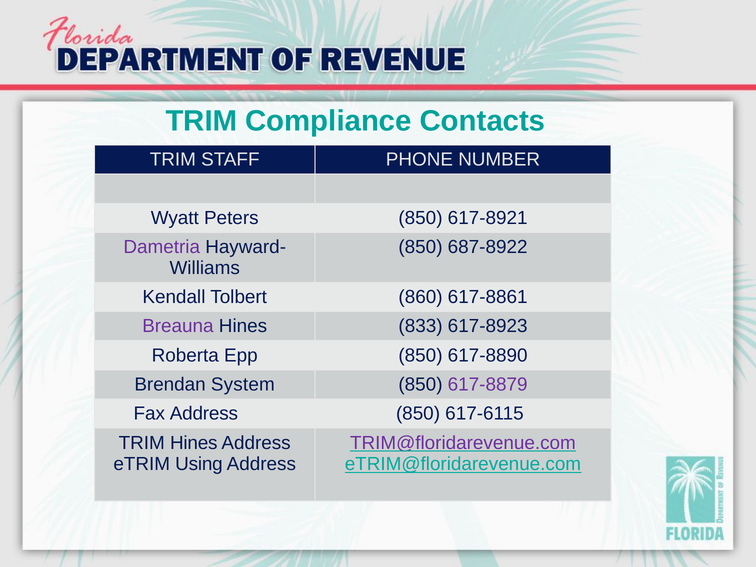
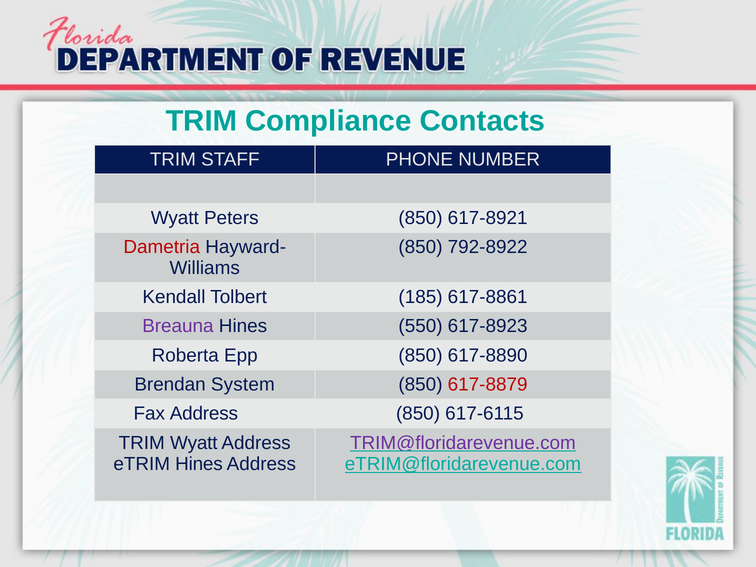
Dametria colour: purple -> red (162, 247)
687-8922: 687-8922 -> 792-8922 (488, 247)
860: 860 -> 185 (421, 297)
833: 833 -> 550 (421, 326)
617-8879 colour: purple -> red (488, 385)
TRIM Hines: Hines -> Wyatt (194, 443)
eTRIM Using: Using -> Hines (199, 464)
